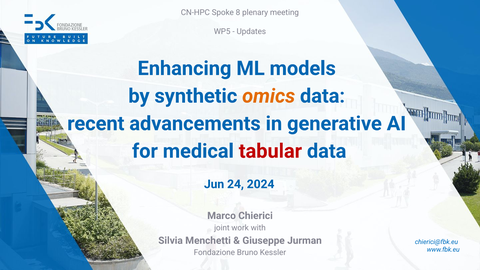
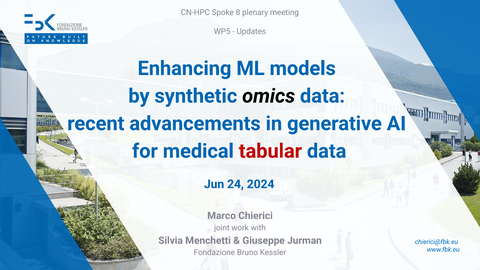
omics colour: orange -> black (269, 96)
